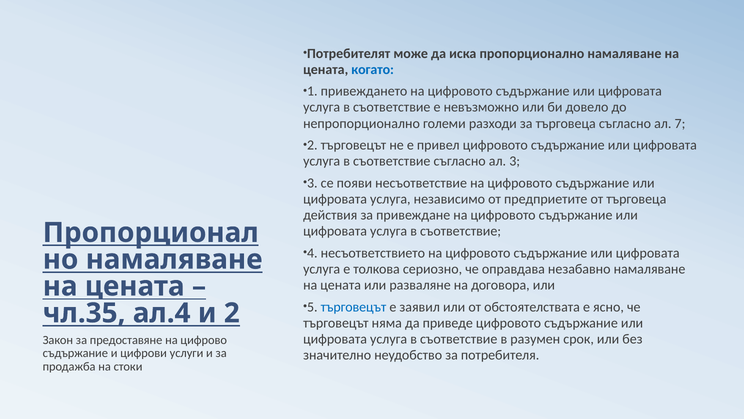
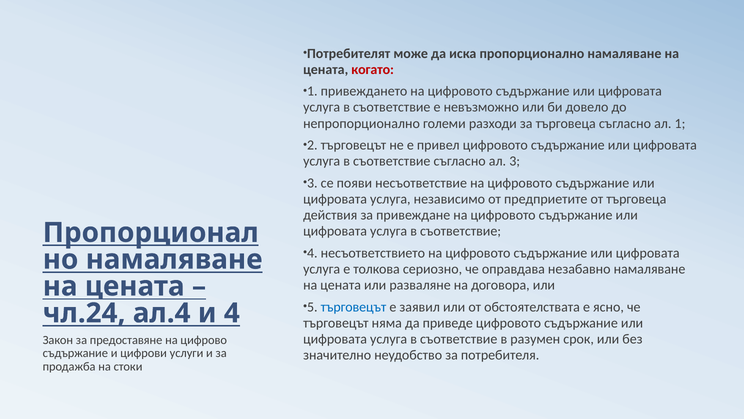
когато colour: blue -> red (373, 69)
7: 7 -> 1 (680, 123)
чл.35: чл.35 -> чл.24 (84, 313)
2: 2 -> 4 (232, 313)
